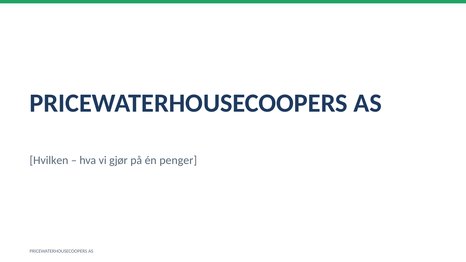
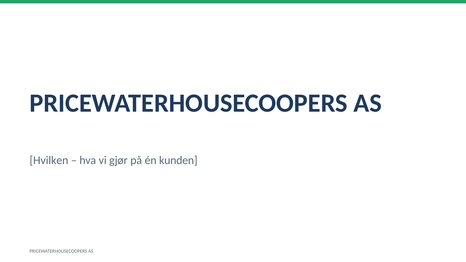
penger: penger -> kunden (178, 160)
